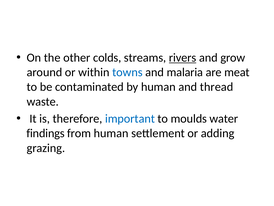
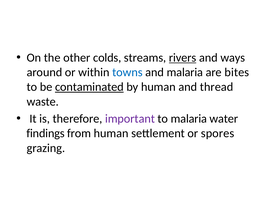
grow: grow -> ways (233, 57)
meat: meat -> bites (237, 72)
contaminated underline: none -> present (89, 87)
important colour: blue -> purple (130, 118)
to moulds: moulds -> malaria (189, 118)
adding: adding -> spores (218, 133)
